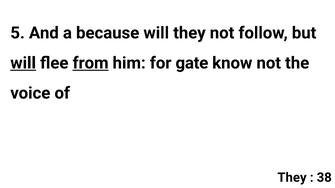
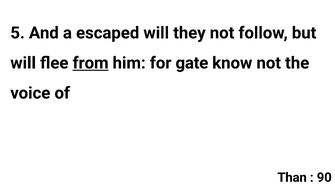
because: because -> escaped (108, 33)
will underline: present -> none (23, 63)
They: They -> Than (292, 178)
38: 38 -> 90 (324, 178)
